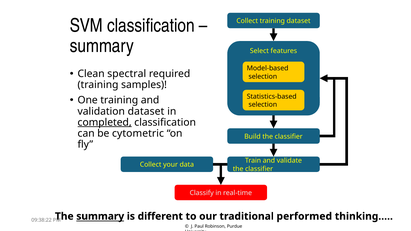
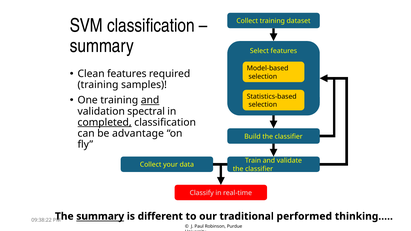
Clean spectral: spectral -> features (127, 74)
and underline: none -> present (150, 100)
validation dataset: dataset -> spectral (146, 111)
cytometric: cytometric -> advantage (138, 134)
